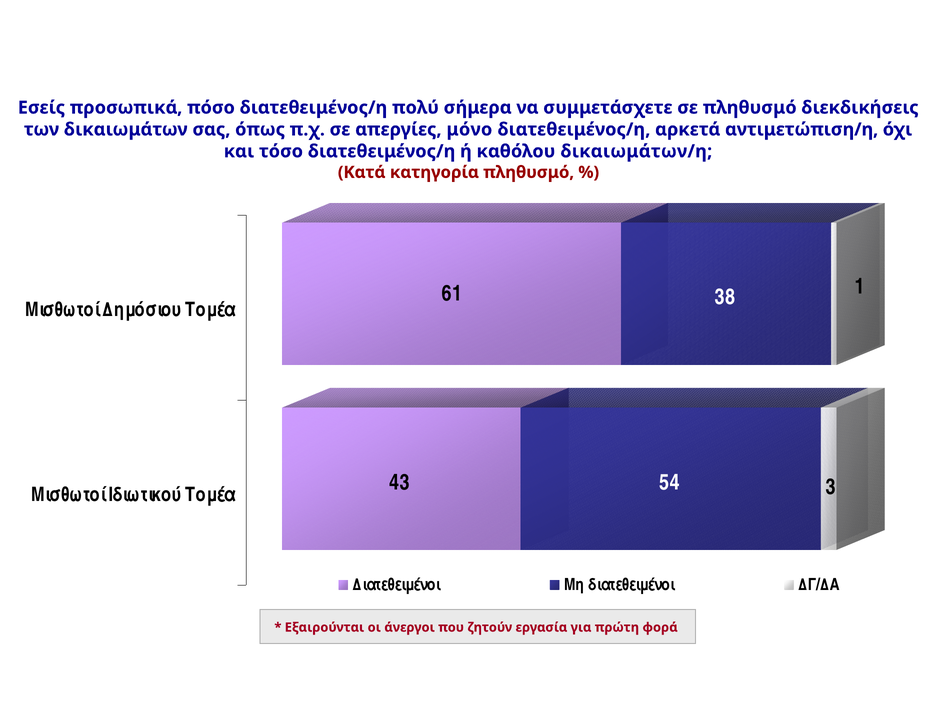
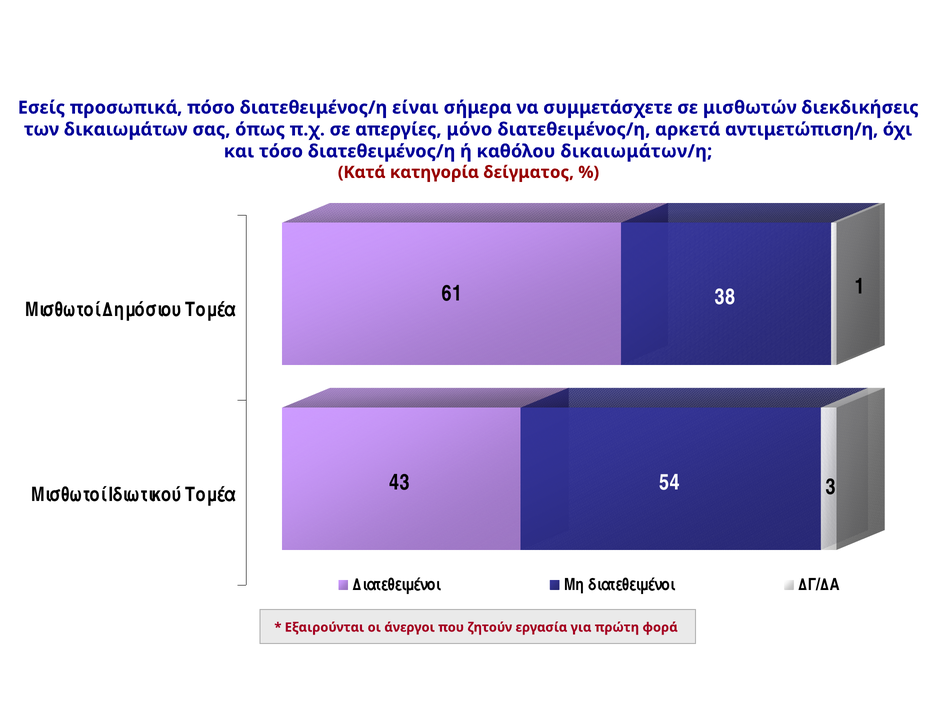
πολύ: πολύ -> είναι (415, 108)
σε πληθυσμό: πληθυσμό -> μισθωτών (750, 108)
κατηγορία πληθυσμό: πληθυσμό -> δείγματος (529, 173)
